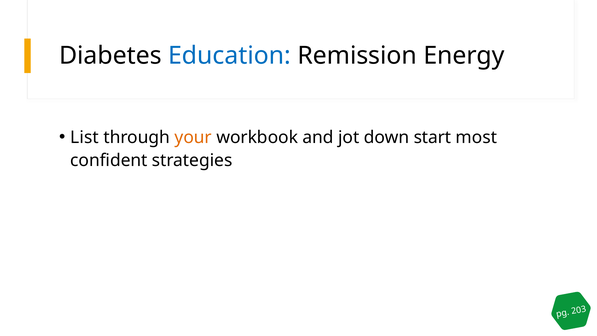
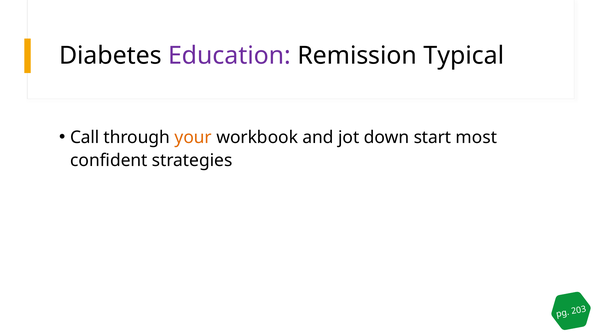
Education colour: blue -> purple (230, 56)
Energy: Energy -> Typical (464, 56)
List: List -> Call (85, 137)
